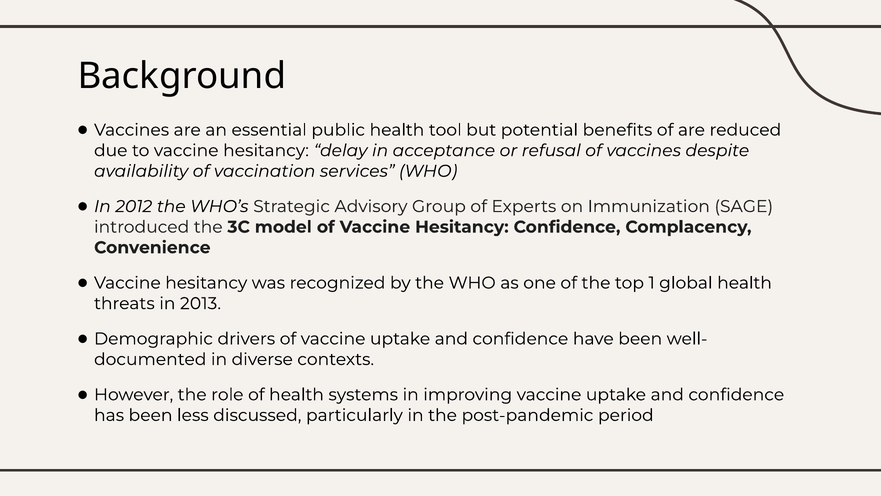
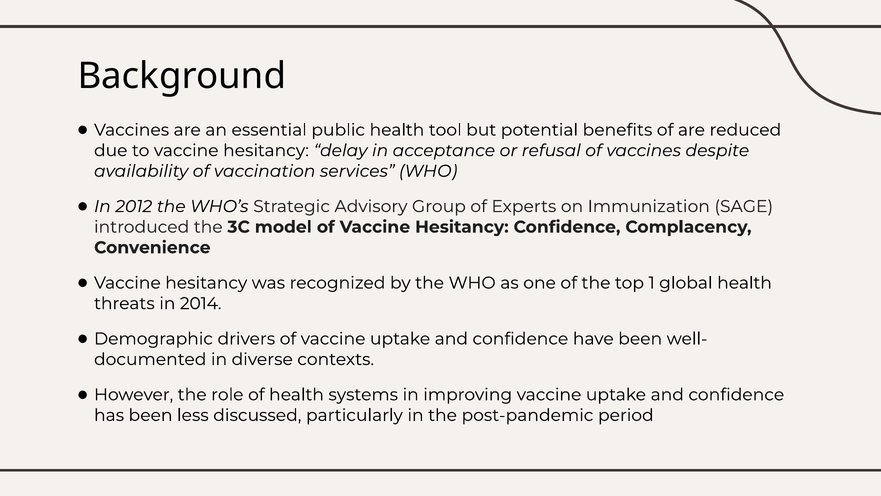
2013: 2013 -> 2014 (201, 303)
